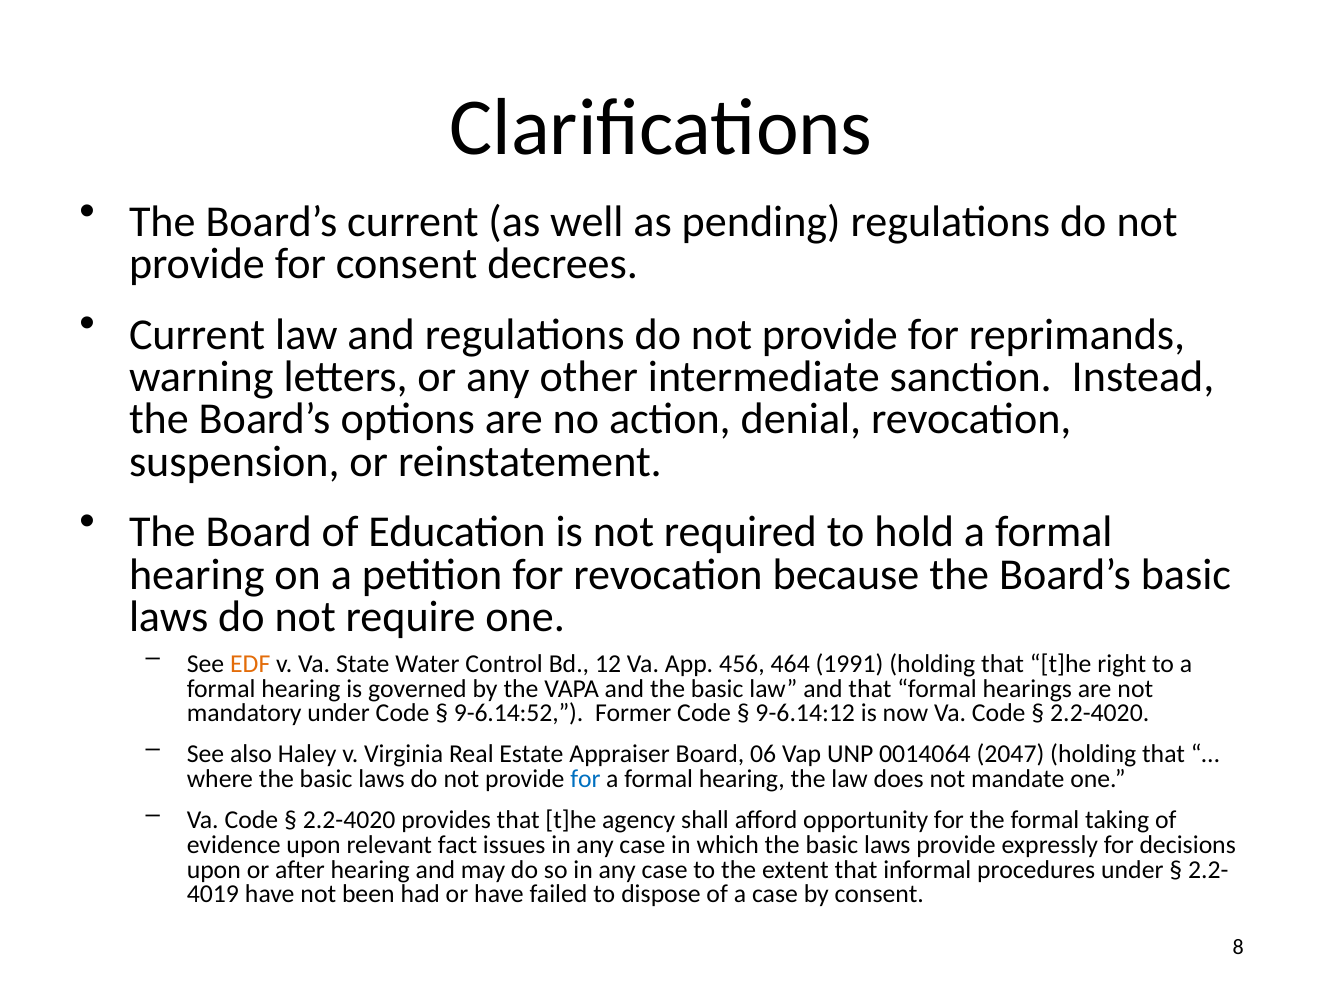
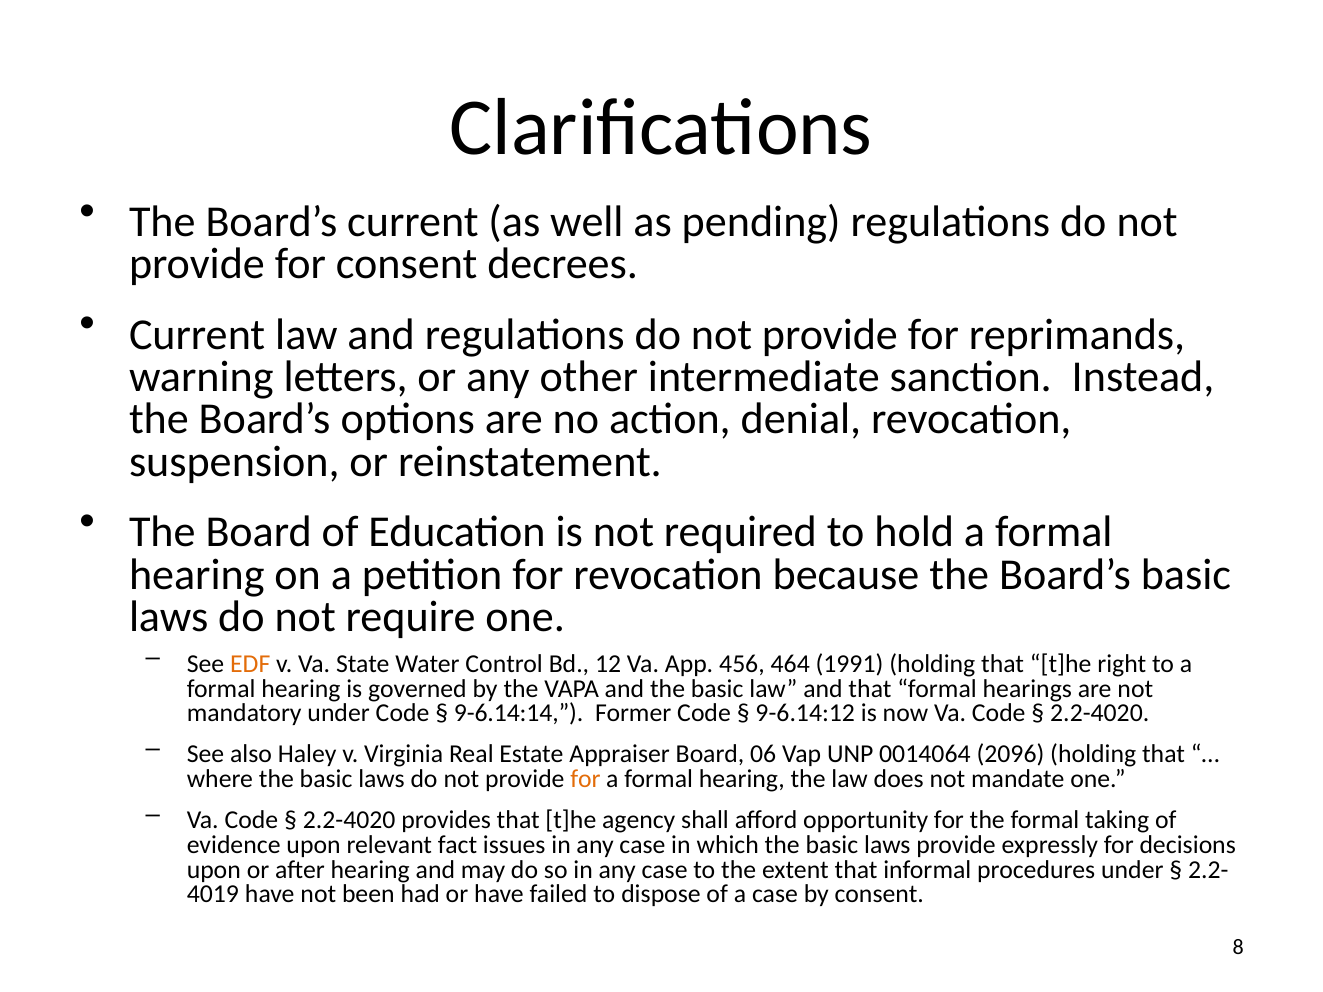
9-6.14:52: 9-6.14:52 -> 9-6.14:14 (519, 714)
2047: 2047 -> 2096 (1010, 755)
for colour: blue -> orange (585, 779)
